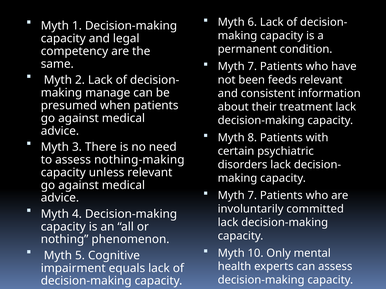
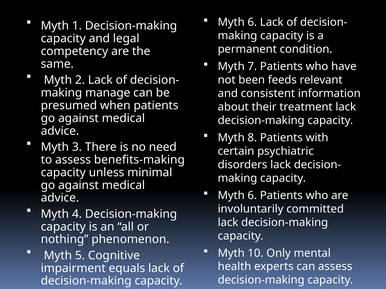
nothing-making: nothing-making -> benefits-making (139, 160)
unless relevant: relevant -> minimal (150, 173)
7: 7 -> 6 (252, 196)
